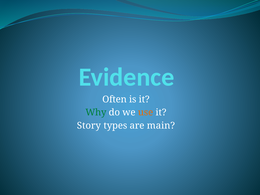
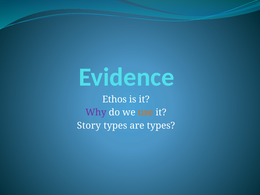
Often: Often -> Ethos (115, 99)
Why colour: green -> purple (96, 113)
are main: main -> types (161, 126)
